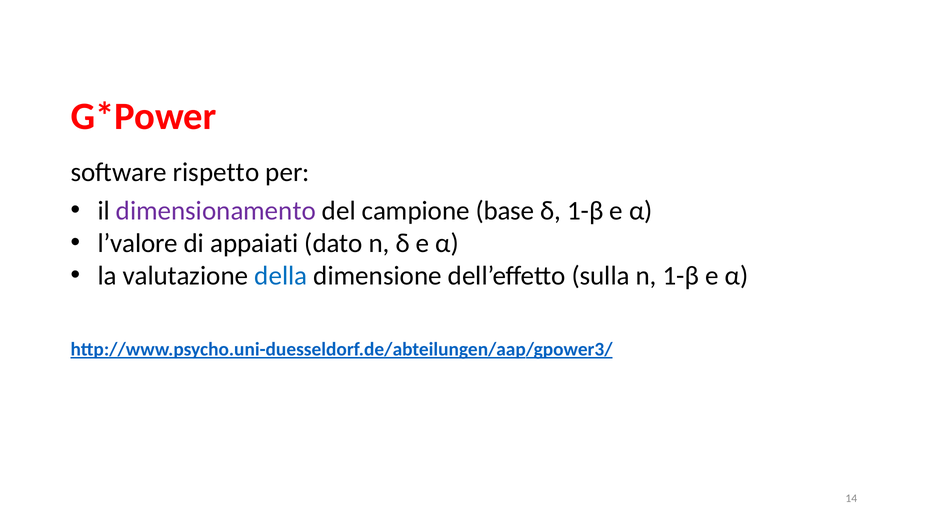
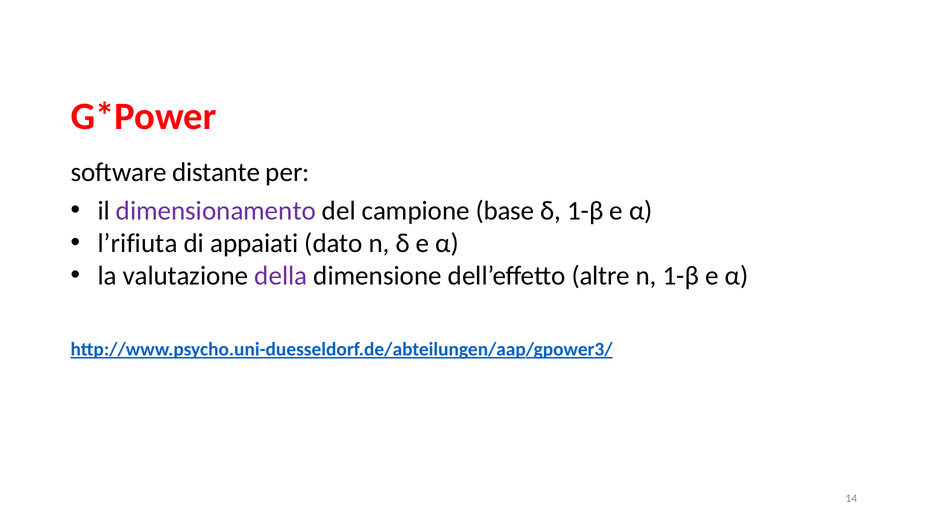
rispetto: rispetto -> distante (216, 172)
l’valore: l’valore -> l’rifiuta (138, 243)
della colour: blue -> purple (281, 276)
sulla: sulla -> altre (601, 276)
